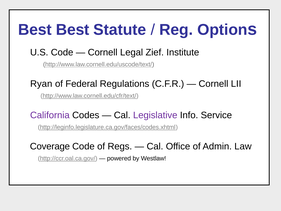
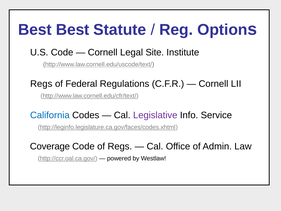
Zief: Zief -> Site (155, 52)
Ryan: Ryan -> Regs (41, 84)
California colour: purple -> blue (50, 115)
